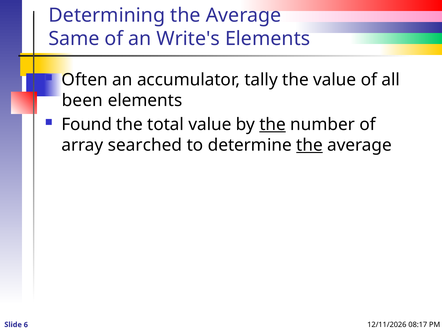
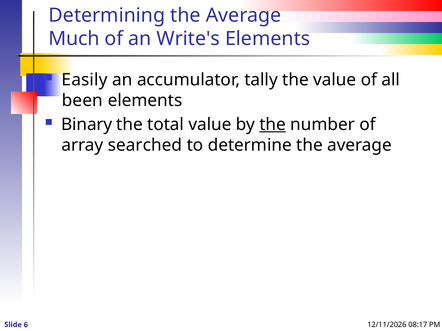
Same: Same -> Much (74, 39)
Often: Often -> Easily (85, 80)
Found: Found -> Binary (87, 125)
the underline: present -> none (309, 145)
